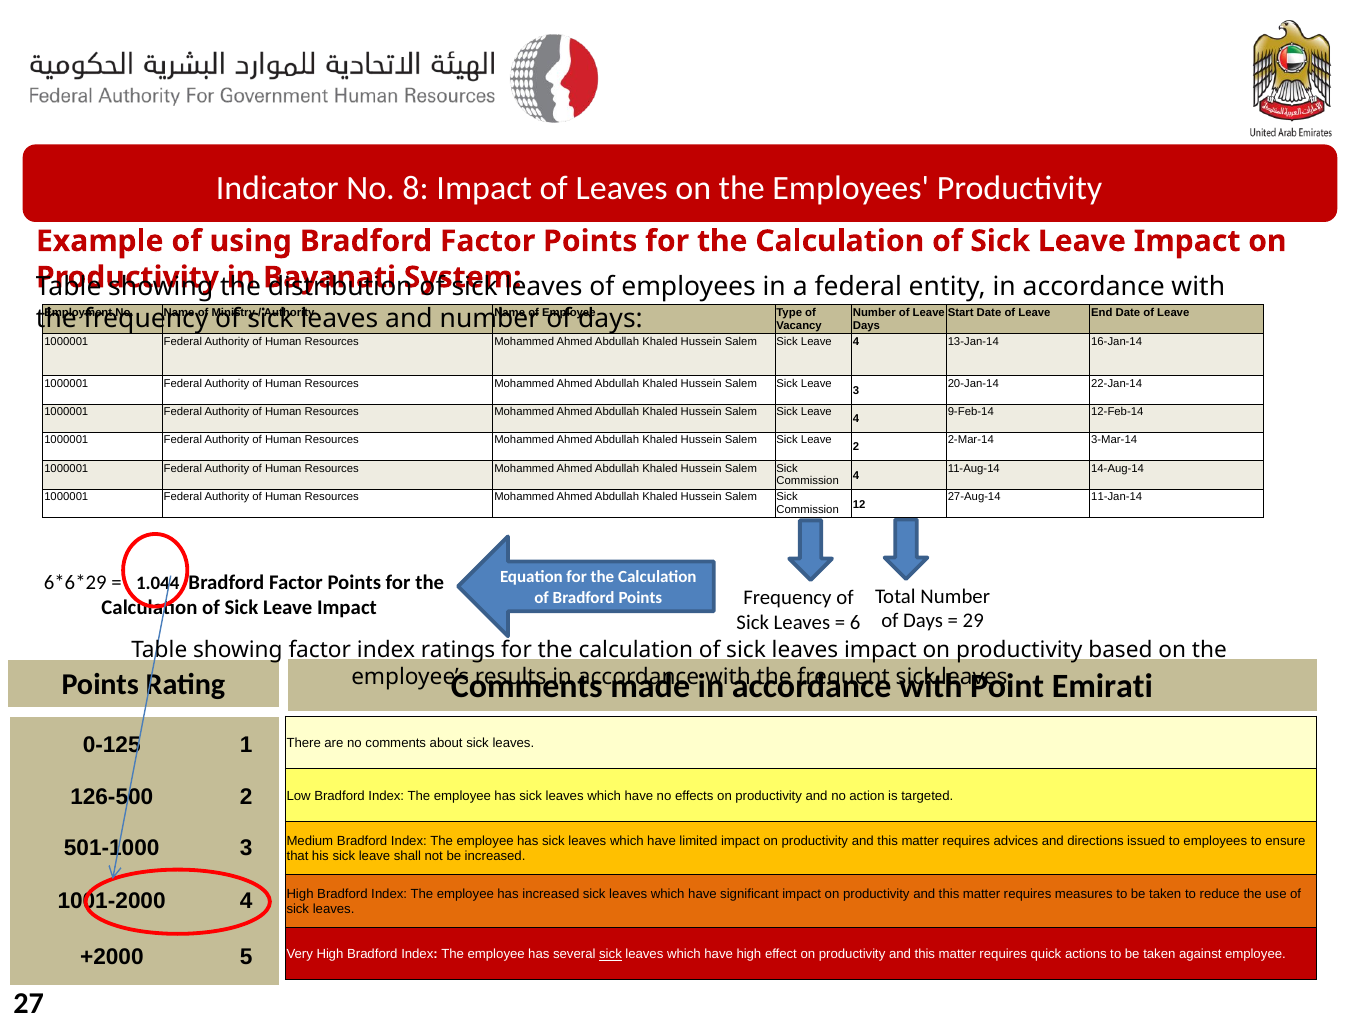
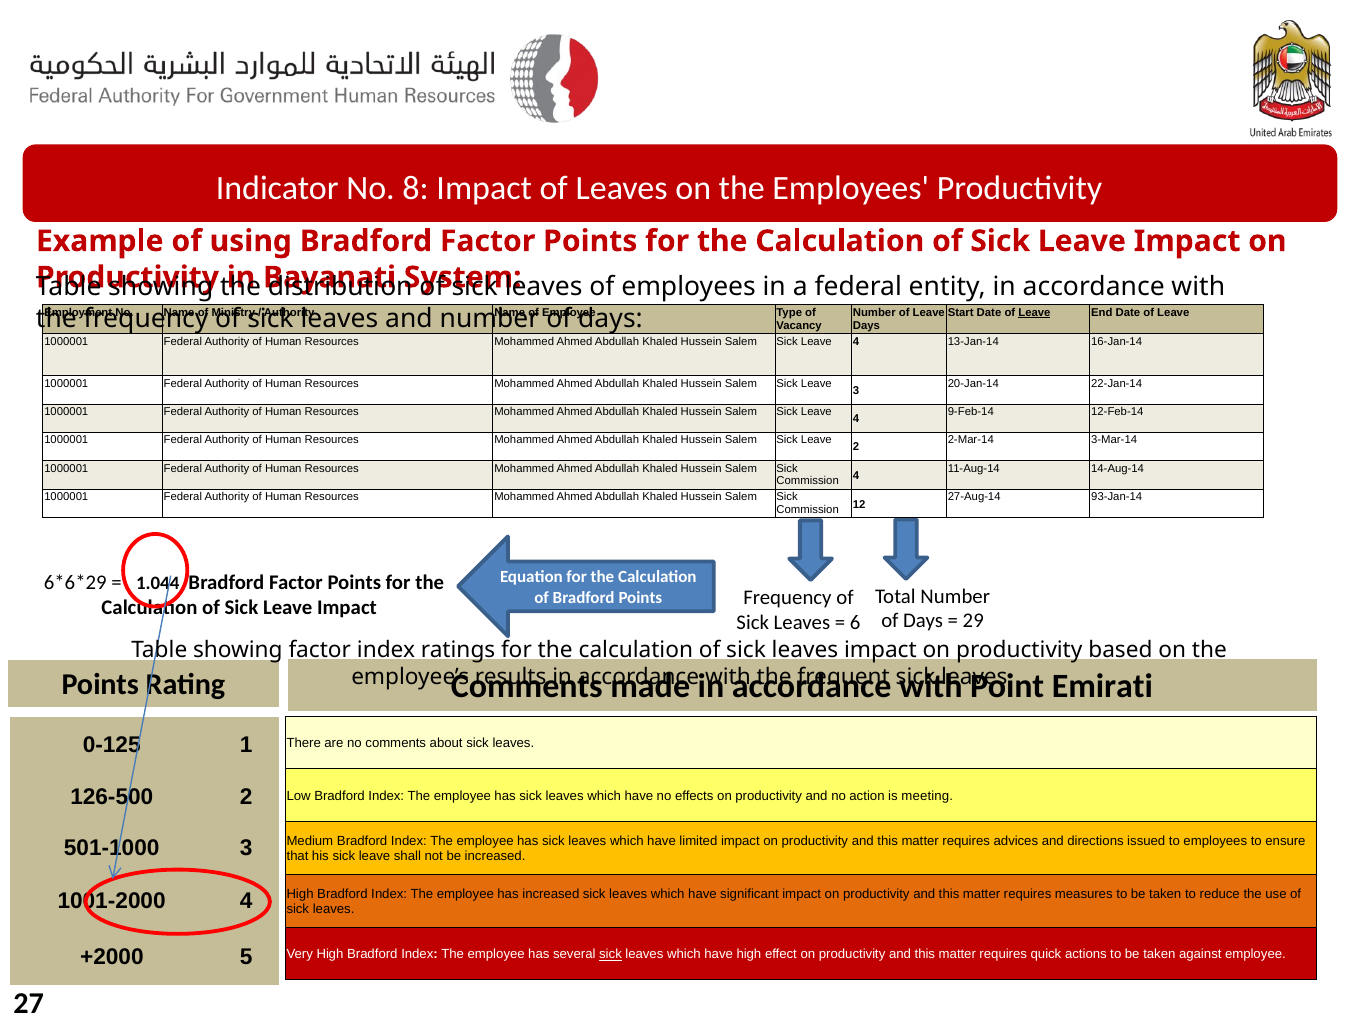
Leave underline: none -> present (1034, 313)
11-Jan-14: 11-Jan-14 -> 93-Jan-14 (1117, 497)
targeted: targeted -> meeting (927, 796)
